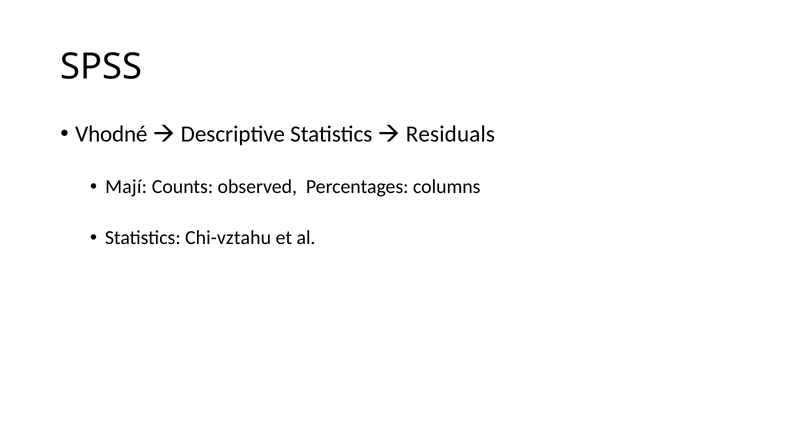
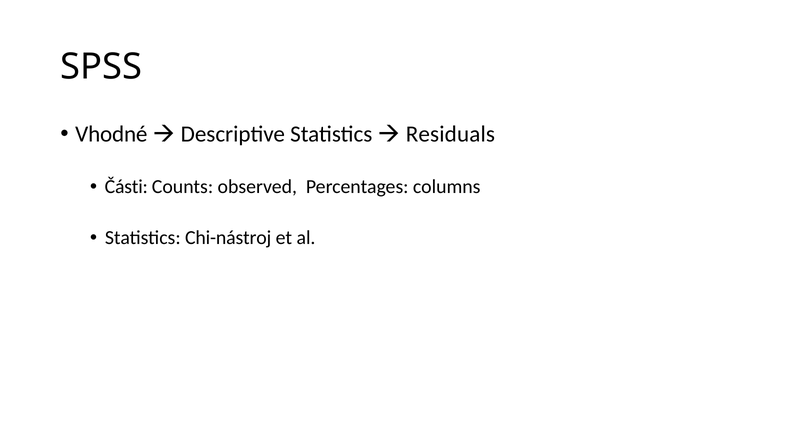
Mají: Mají -> Části (126, 187)
Chi-vztahu: Chi-vztahu -> Chi-nástroj (228, 238)
